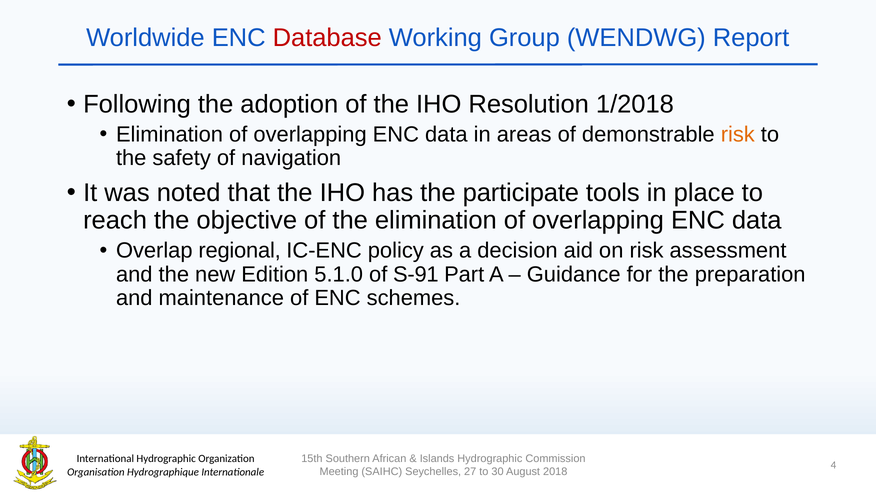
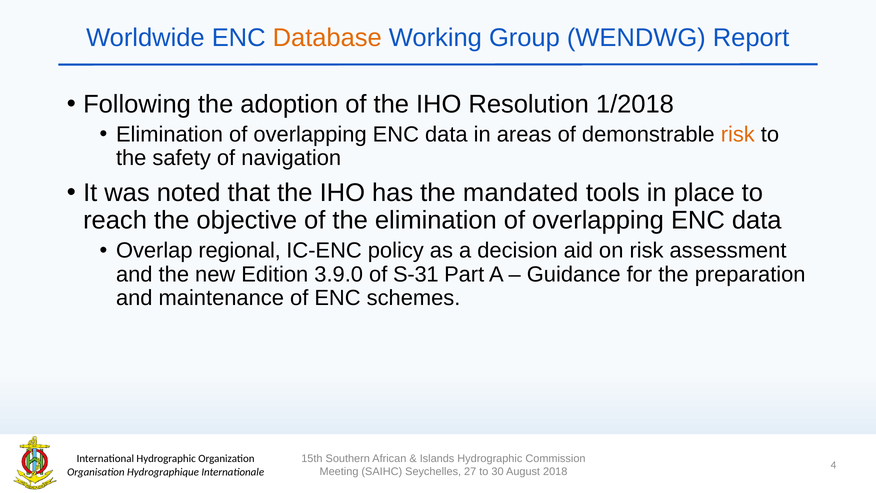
Database colour: red -> orange (327, 38)
participate: participate -> mandated (521, 193)
5.1.0: 5.1.0 -> 3.9.0 (339, 274)
S-91: S-91 -> S-31 (416, 274)
